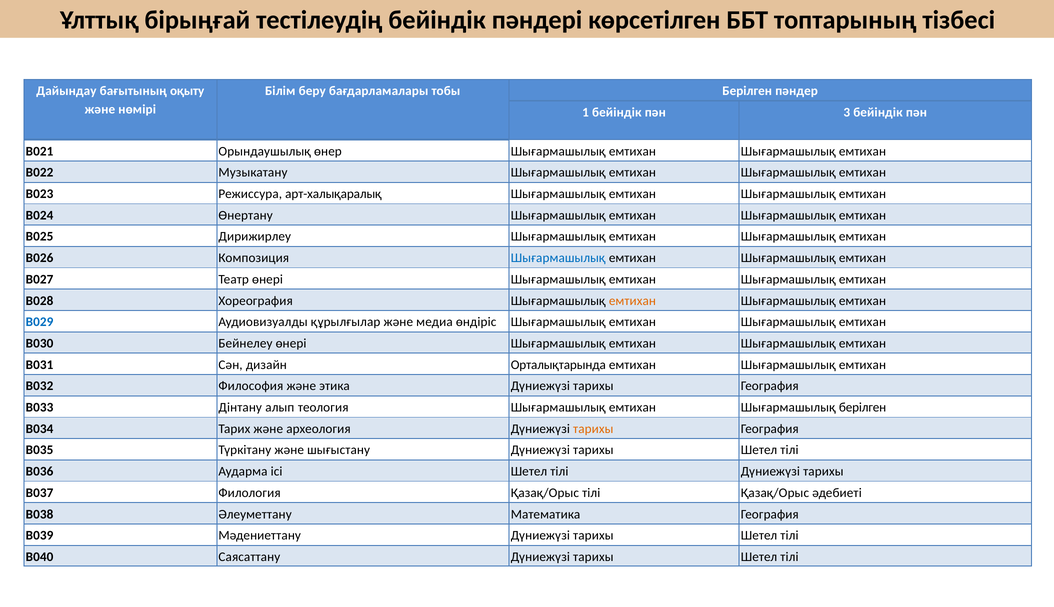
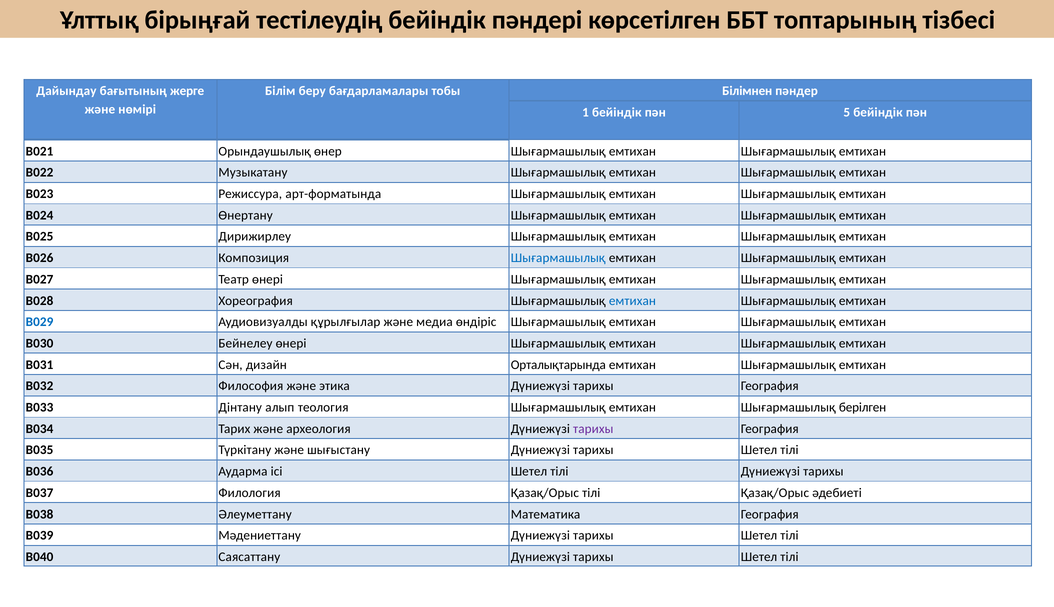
оқыту: оқыту -> жерге (187, 91)
тобы Берілген: Берілген -> Білімнен (747, 91)
3: 3 -> 5 (847, 112)
арт-халықаралық: арт-халықаралық -> арт-форматында (333, 194)
емтихан colour: orange -> blue (632, 300)
тарихы colour: orange -> purple (593, 428)
